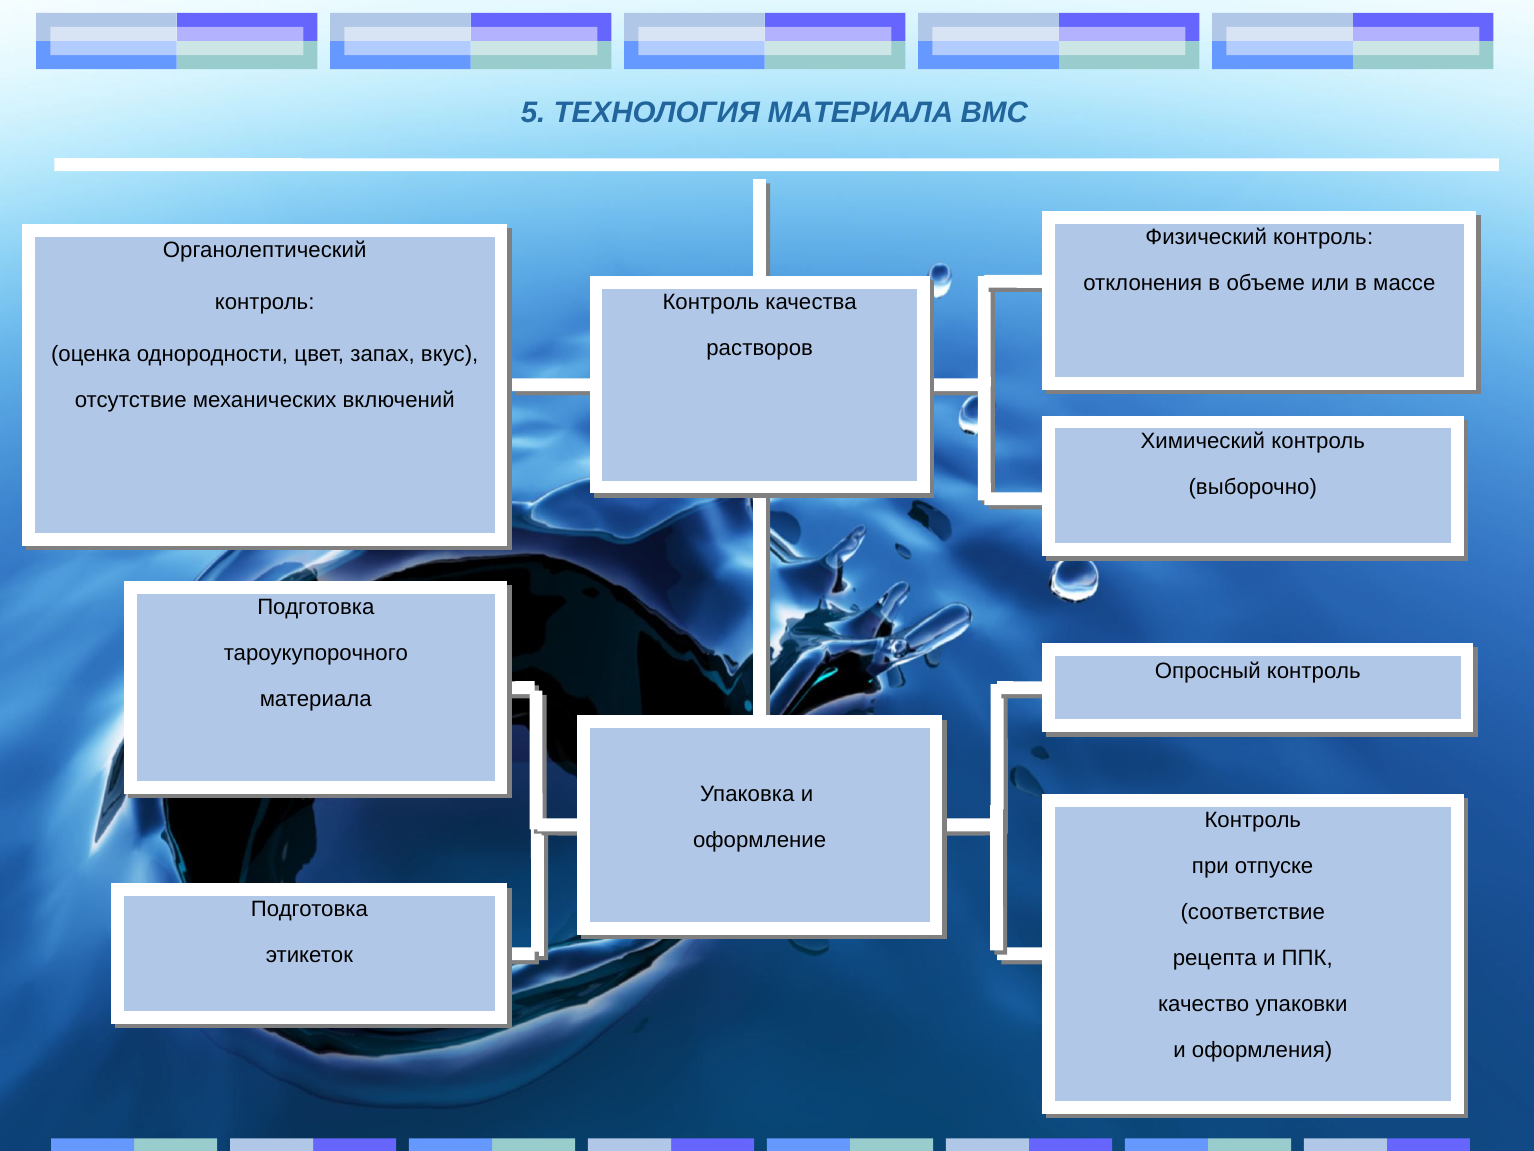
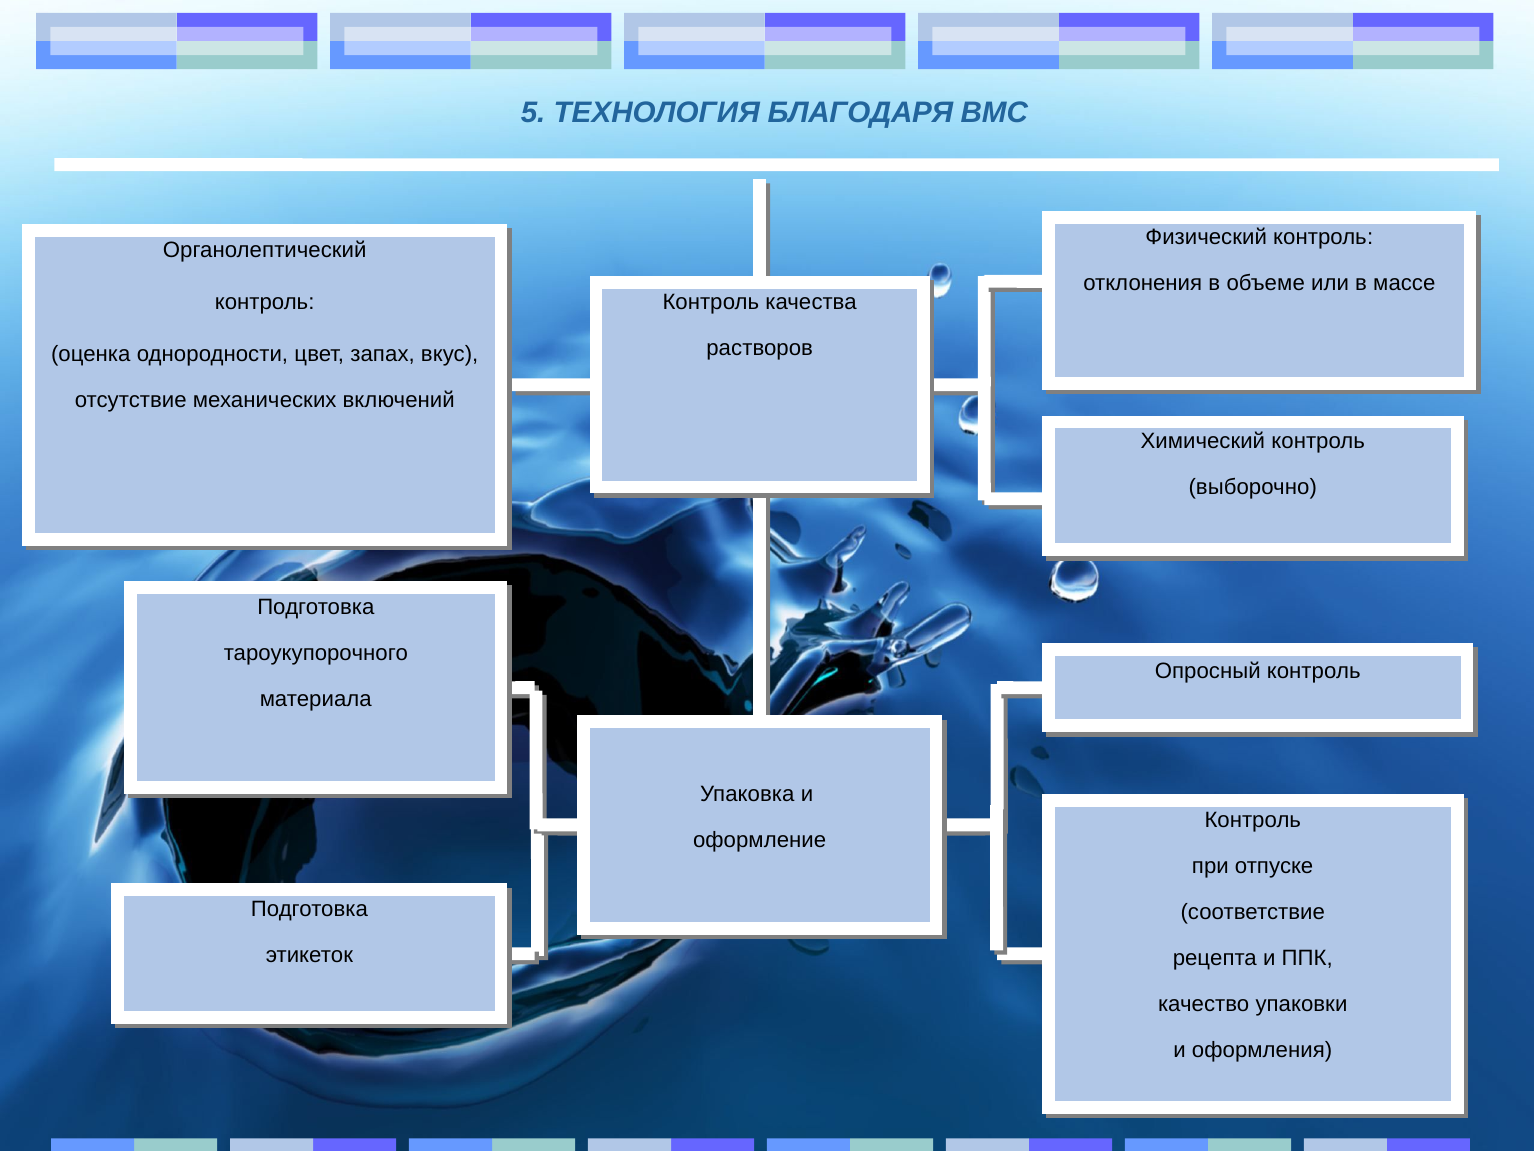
ТЕХНОЛОГИЯ МАТЕРИАЛА: МАТЕРИАЛА -> БЛАГОДАРЯ (860, 113)
